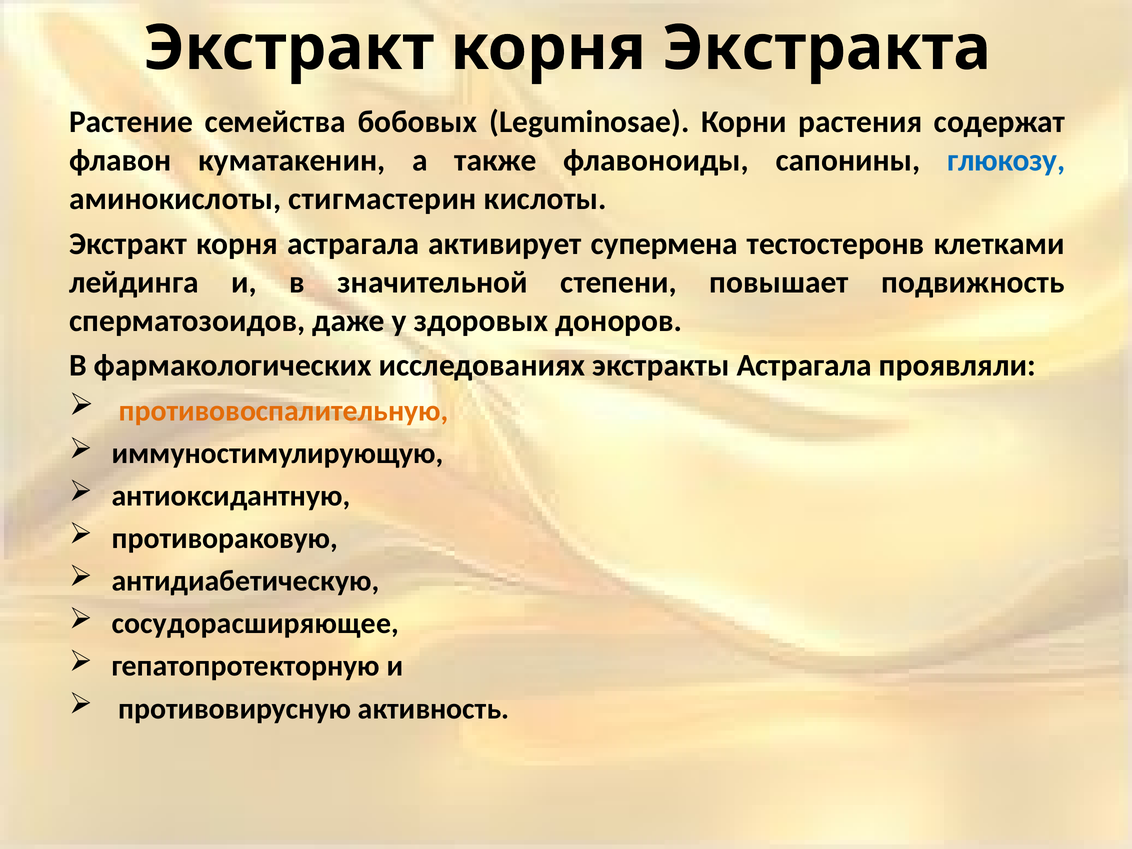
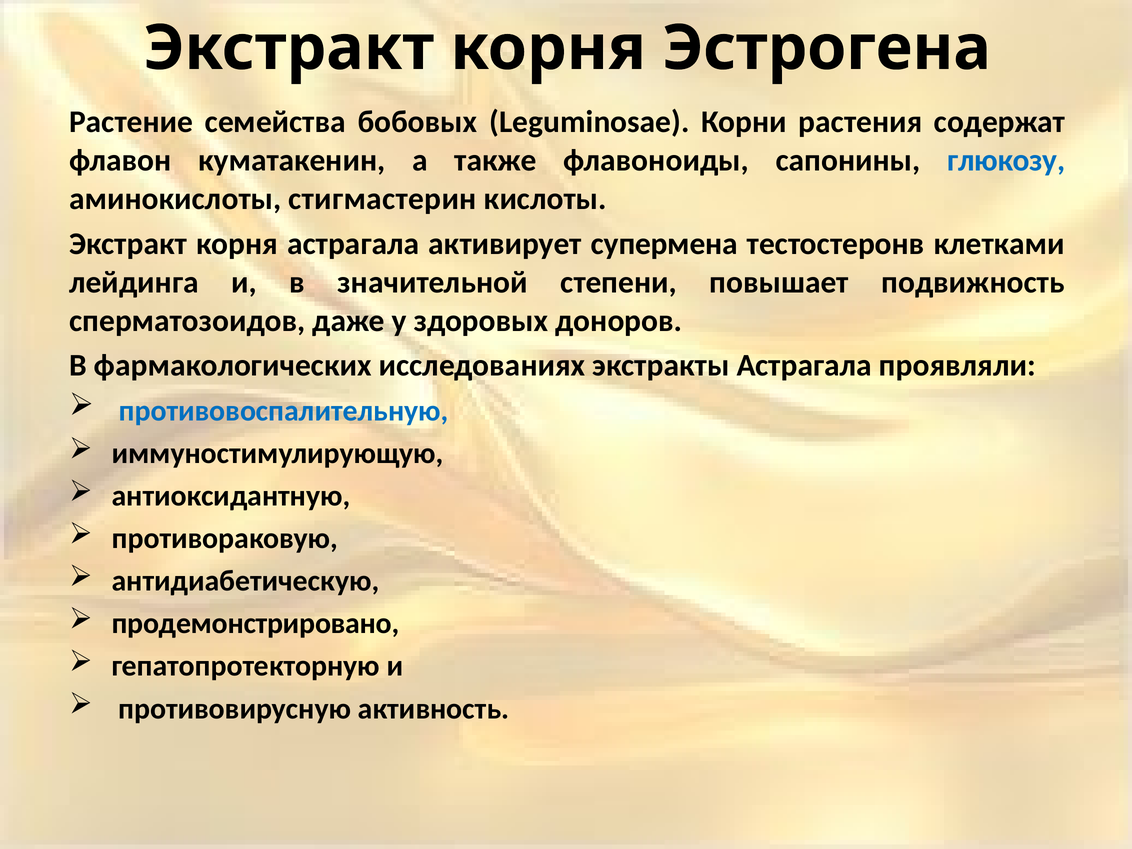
Экстракта: Экстракта -> Эстрогена (827, 48)
противовоспалительную colour: orange -> blue (284, 411)
сосудорасширяющее: сосудорасширяющее -> продемонстрировано (255, 624)
